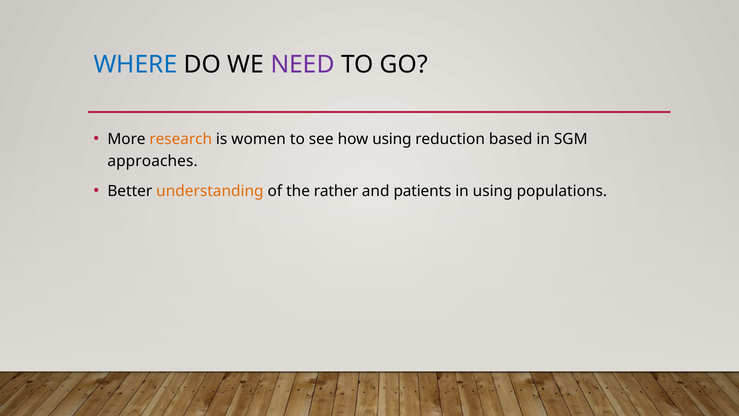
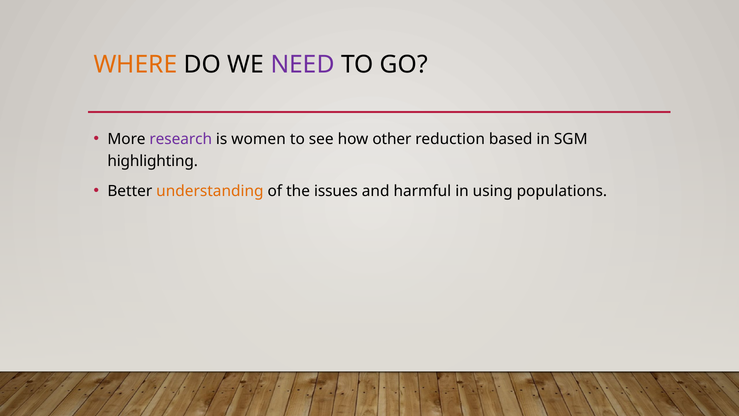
WHERE colour: blue -> orange (135, 65)
research colour: orange -> purple (181, 139)
how using: using -> other (392, 139)
approaches: approaches -> highlighting (153, 161)
rather: rather -> issues (336, 191)
patients: patients -> harmful (422, 191)
